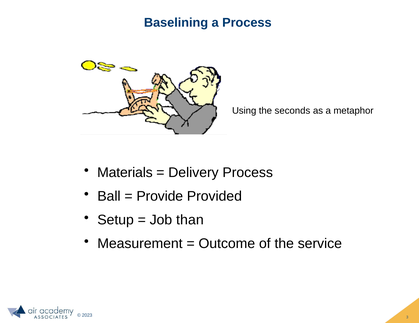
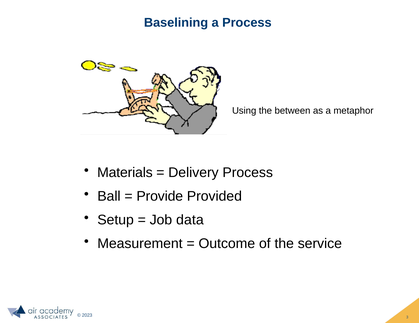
seconds: seconds -> between (292, 111)
than: than -> data (190, 221)
